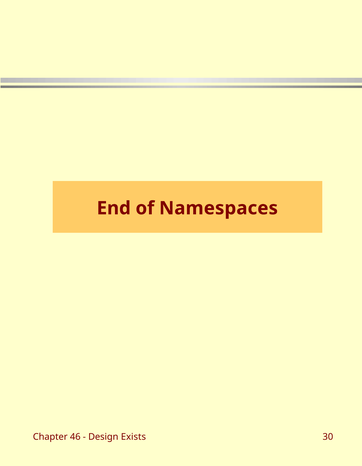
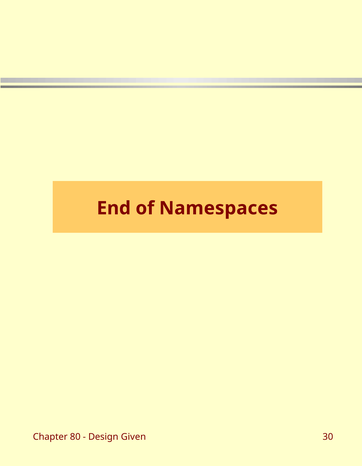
46: 46 -> 80 (75, 437)
Exists: Exists -> Given (133, 437)
